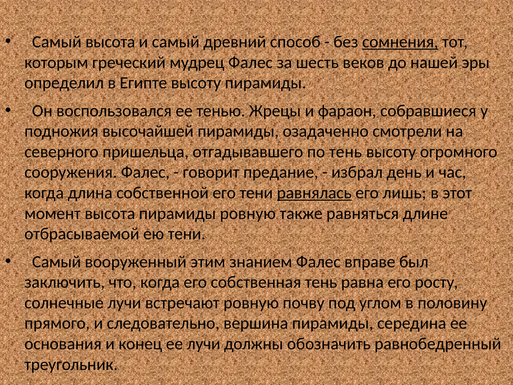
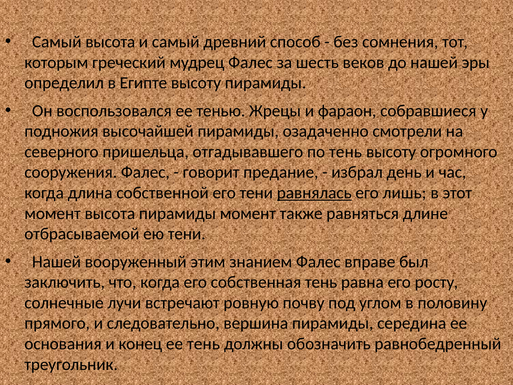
сомнения underline: present -> none (400, 42)
пирамиды ровную: ровную -> момент (248, 213)
Самый: Самый -> Нашей (57, 262)
ее лучи: лучи -> тень (203, 344)
